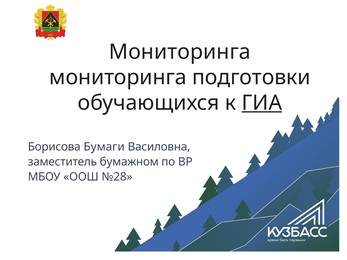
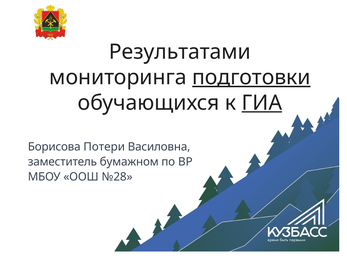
Мониторинга: Мониторинга -> Результатами (180, 52)
подготовки underline: none -> present (251, 77)
Бумаги: Бумаги -> Потери (104, 147)
